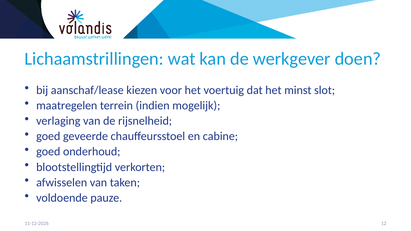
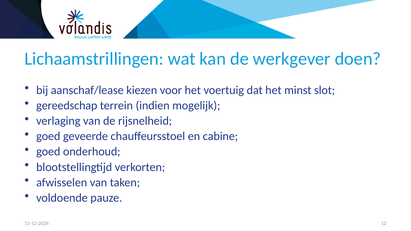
maatregelen: maatregelen -> gereedschap (67, 106)
